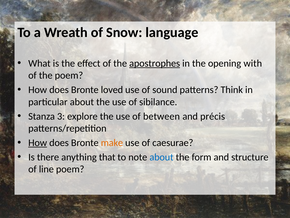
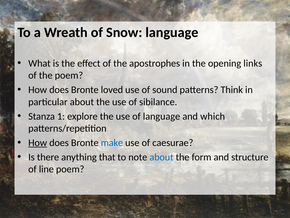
apostrophes underline: present -> none (155, 63)
with: with -> links (253, 63)
3: 3 -> 1 (61, 116)
of between: between -> language (162, 116)
précis: précis -> which (213, 116)
make colour: orange -> blue (112, 142)
